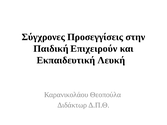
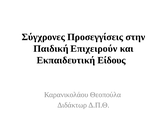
Λευκή: Λευκή -> Είδους (111, 60)
